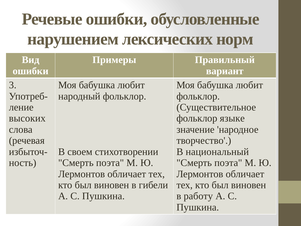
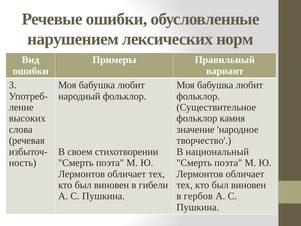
языке: языке -> камня (232, 118)
работу: работу -> гербов (198, 196)
